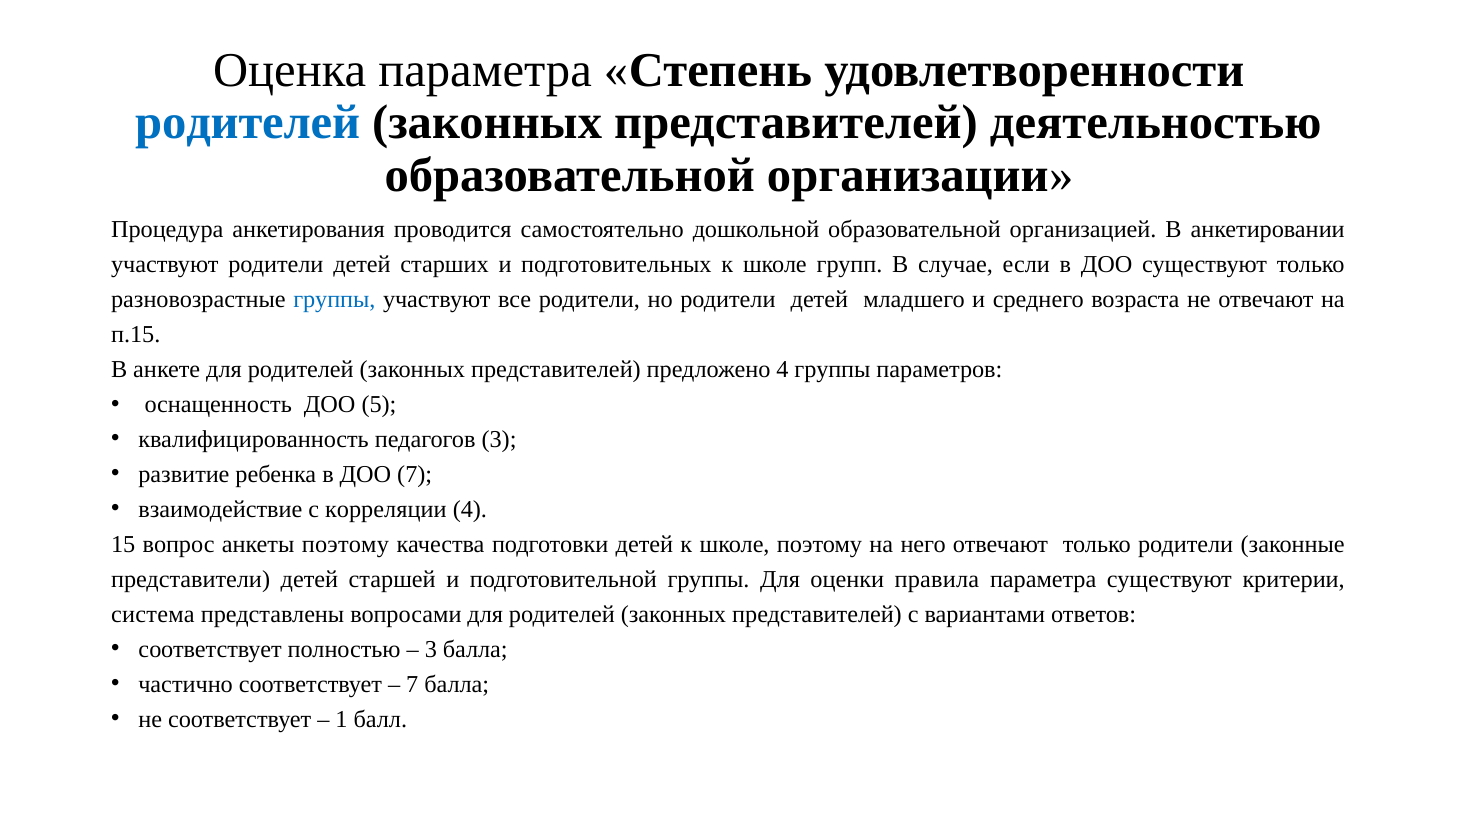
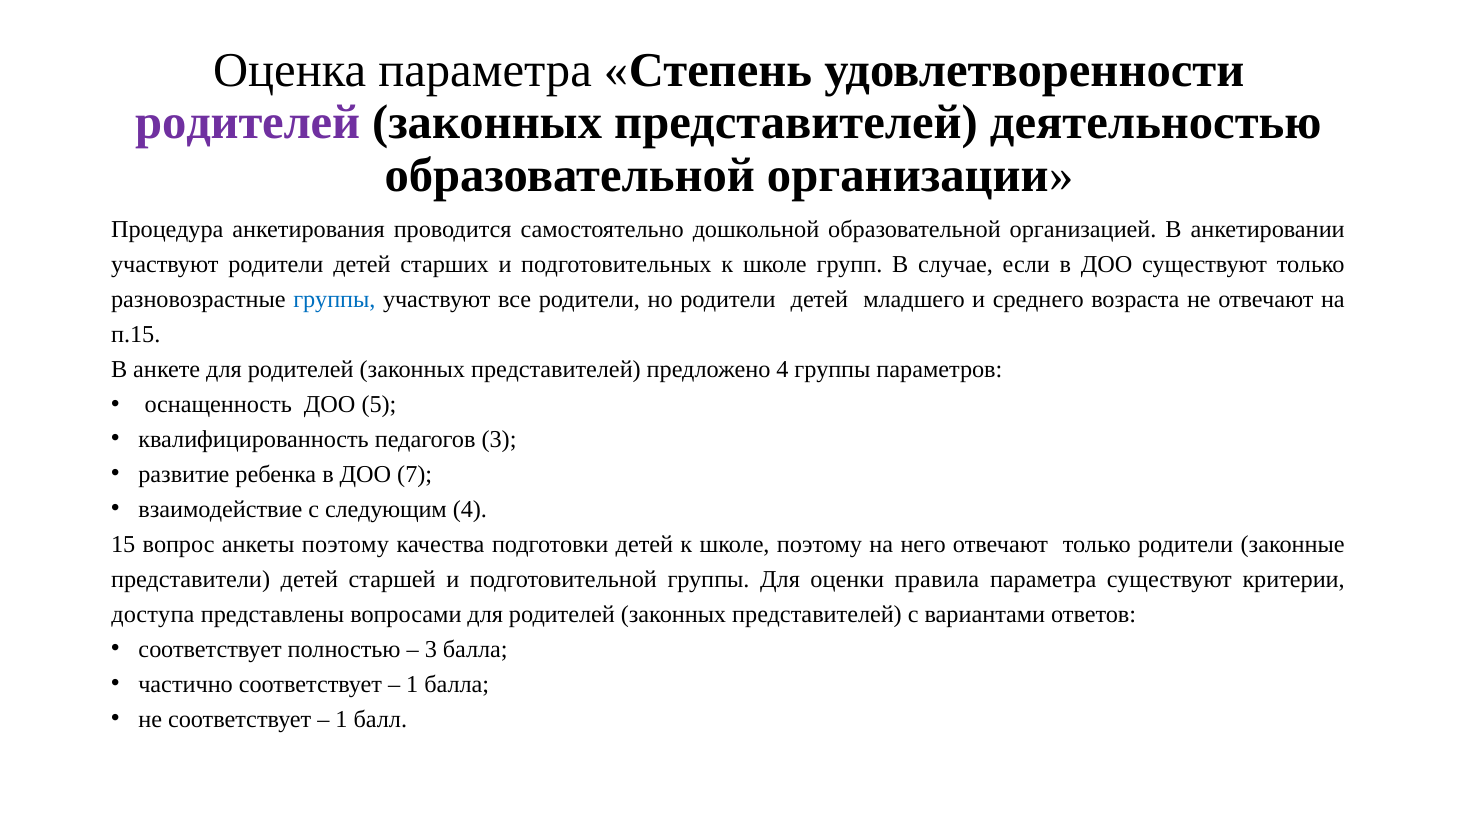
родителей colour: blue -> purple (248, 123)
корреляции: корреляции -> следующим (386, 509)
система: система -> доступа (153, 614)
7: 7 -> 1 (412, 684)
